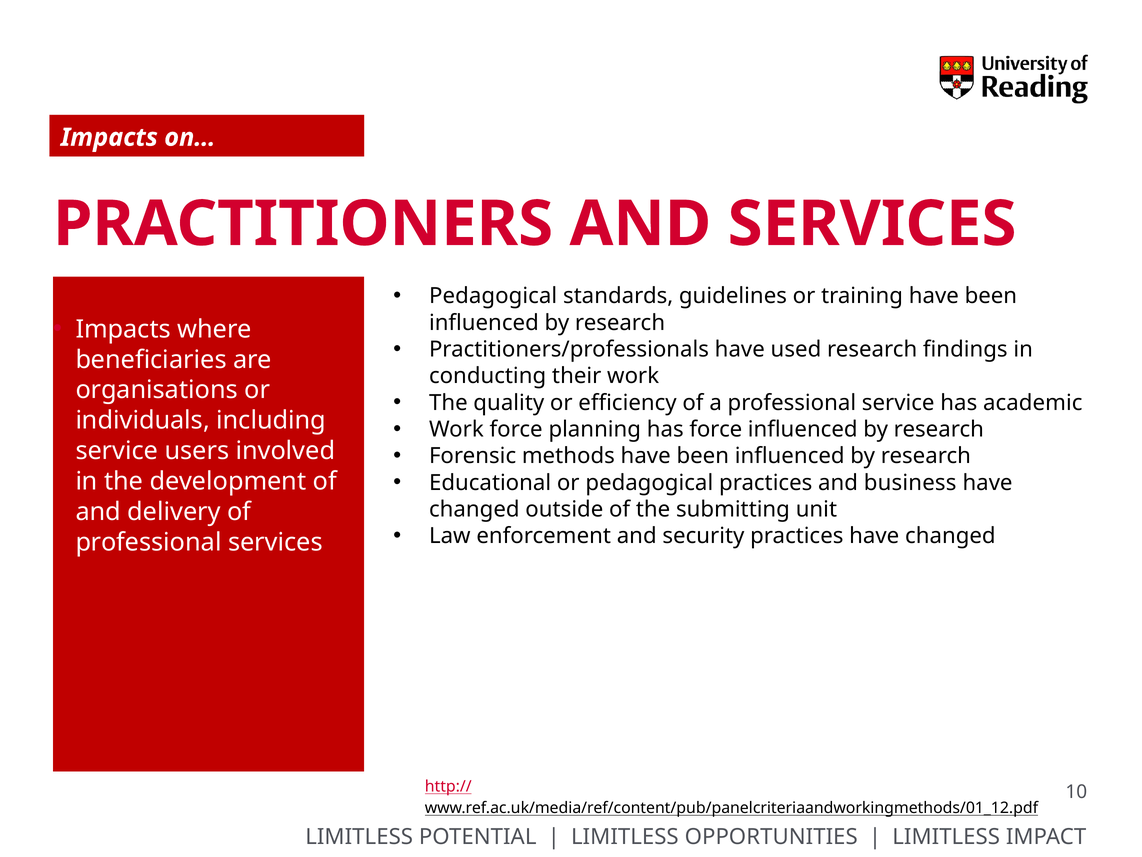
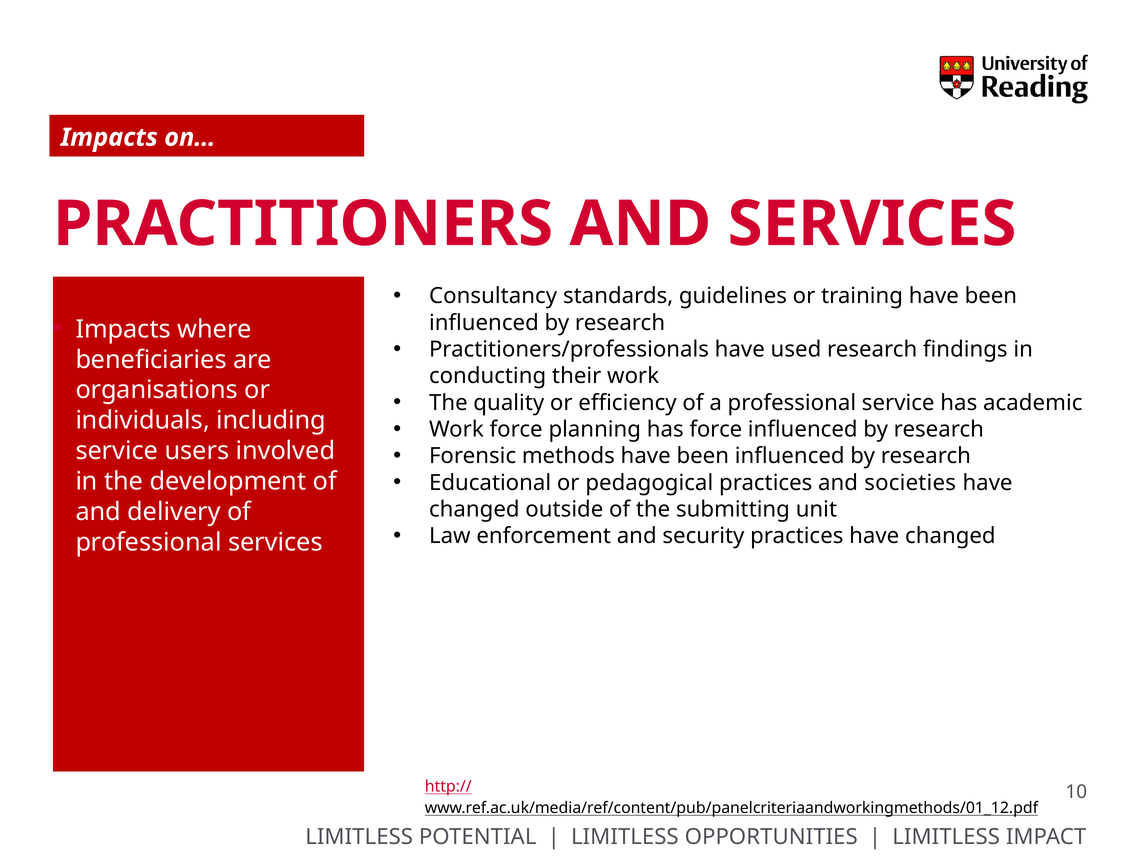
Pedagogical: Pedagogical -> Consultancy (493, 296)
business: business -> societies (910, 483)
